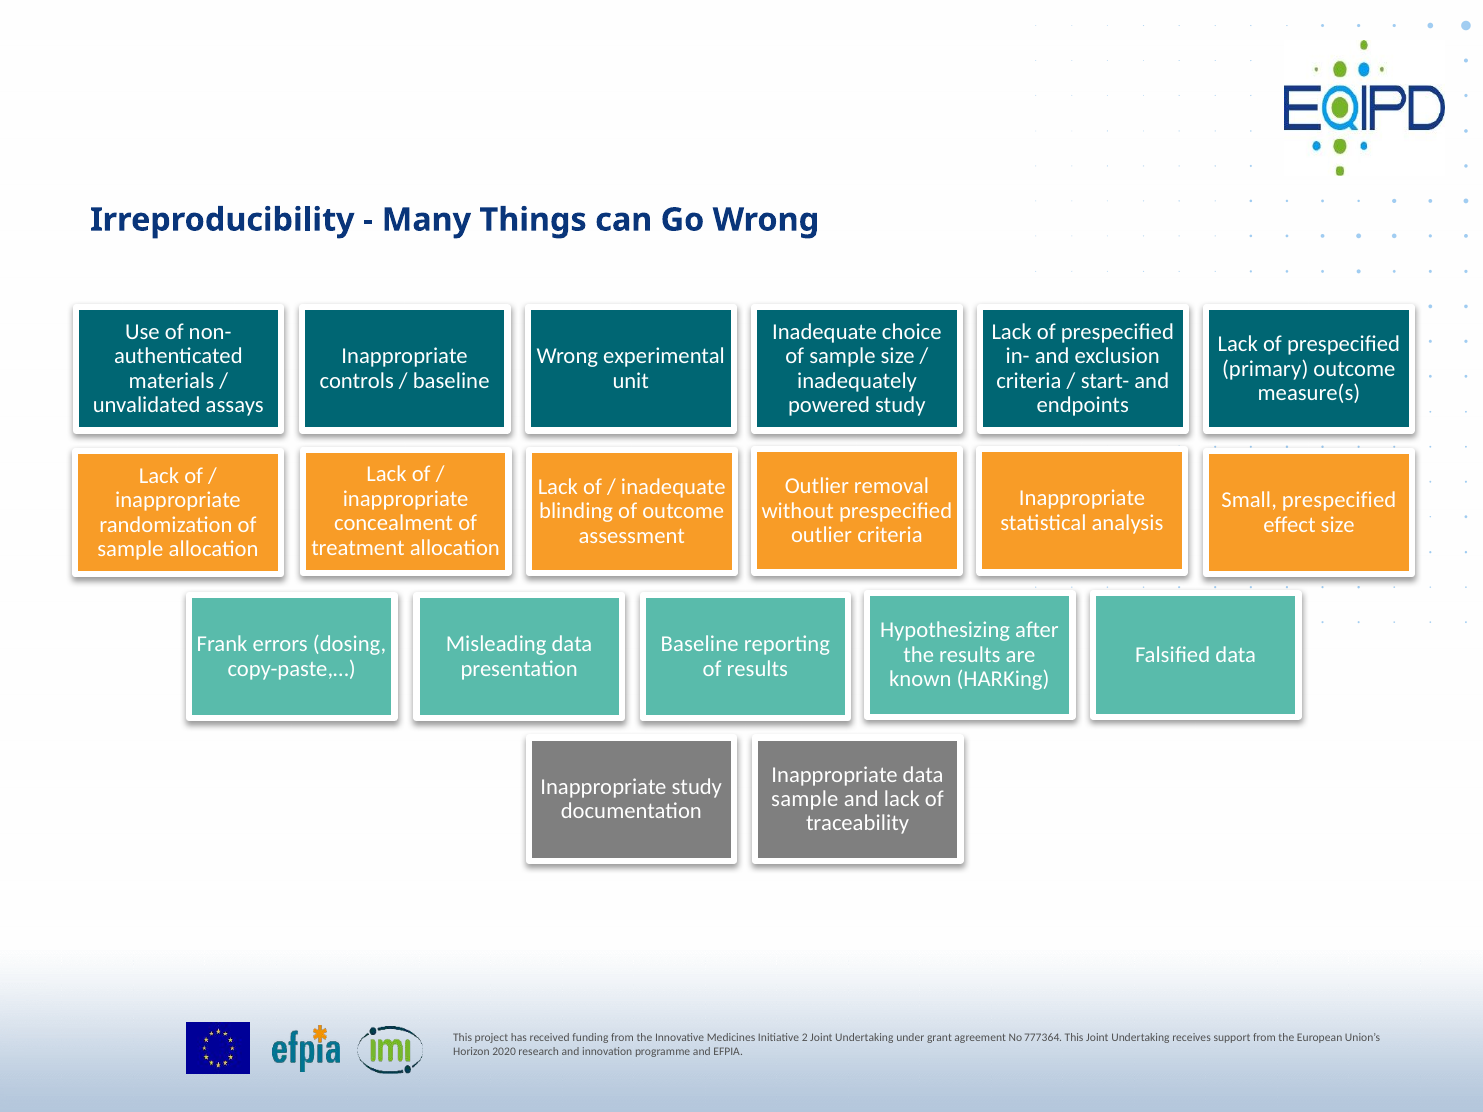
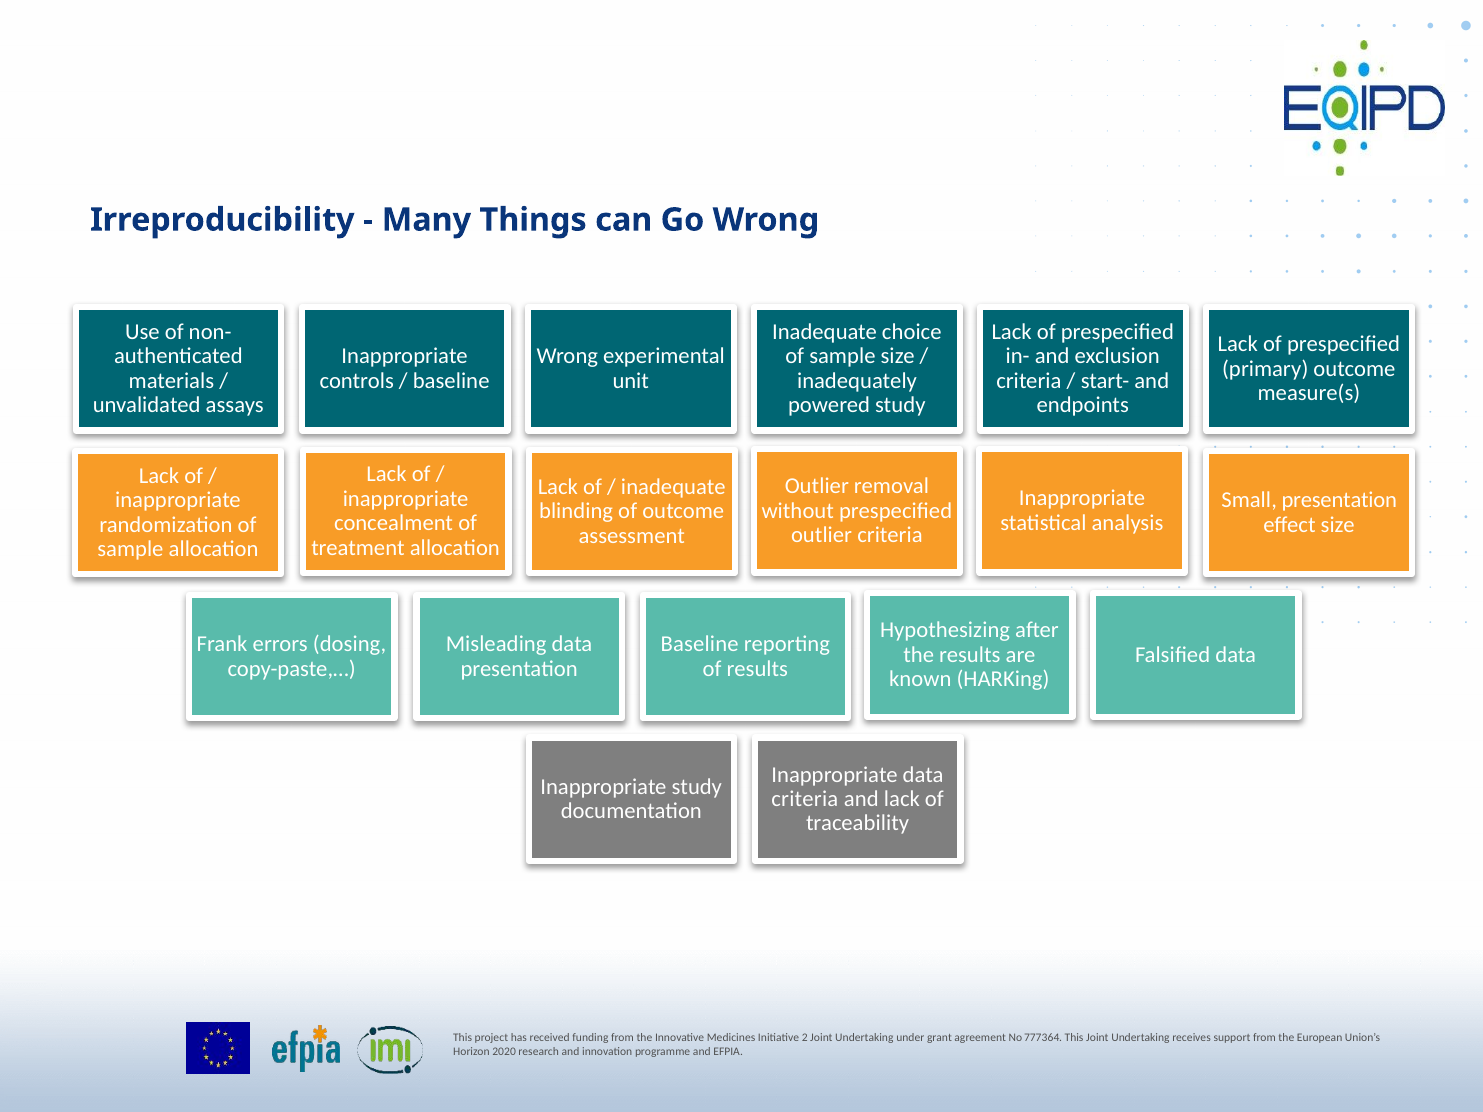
Small prespecified: prespecified -> presentation (1339, 500)
sample: sample -> criteria (805, 799)
